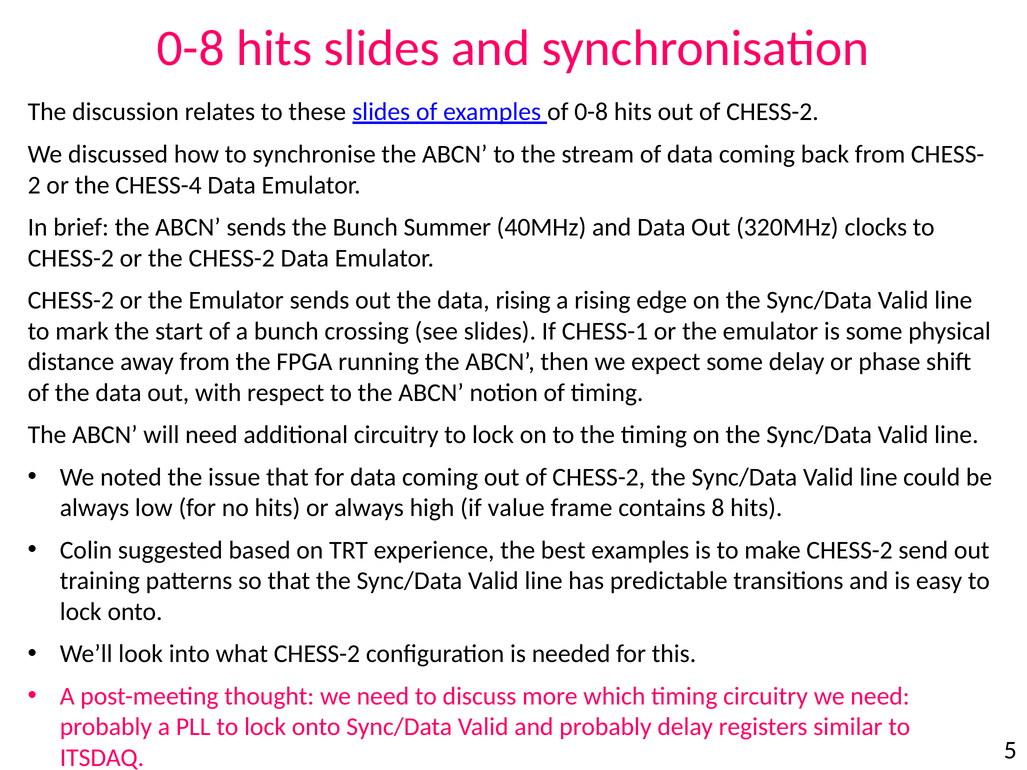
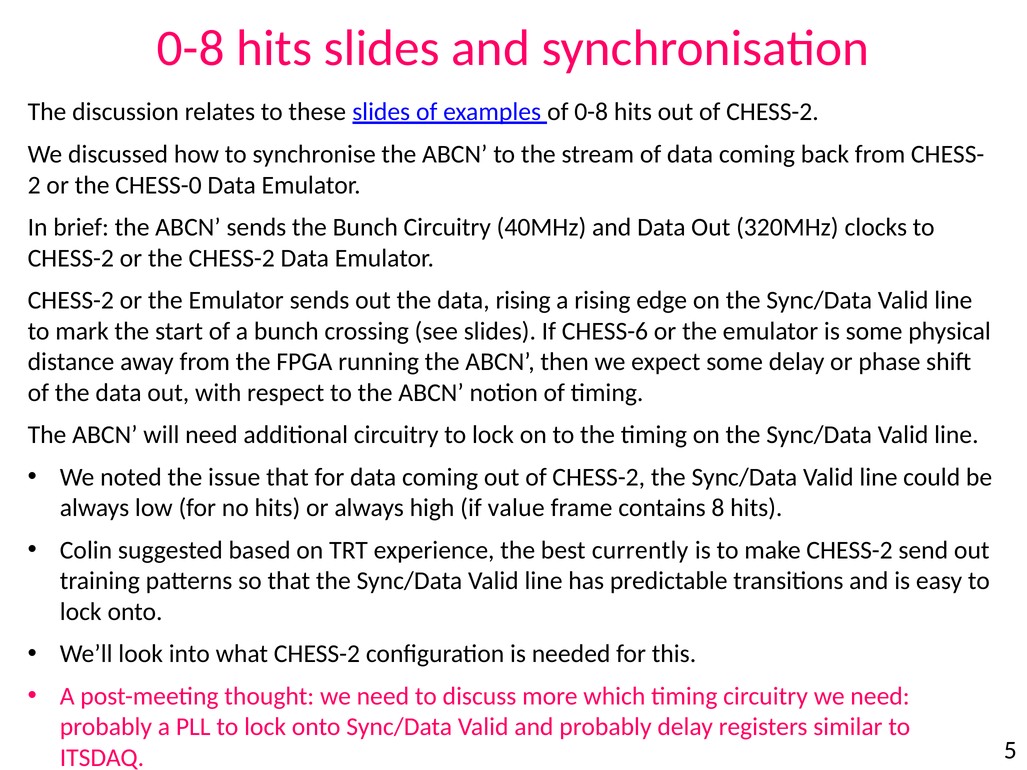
CHESS-4: CHESS-4 -> CHESS-0 (158, 185)
Bunch Summer: Summer -> Circuitry (447, 227)
CHESS-1: CHESS-1 -> CHESS-6 (605, 331)
best examples: examples -> currently (640, 550)
